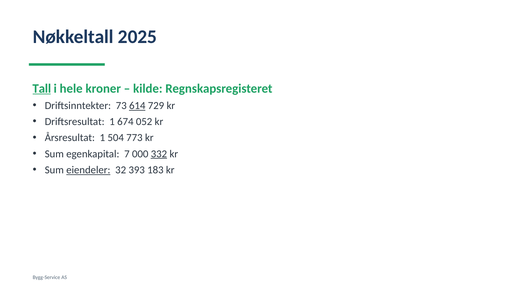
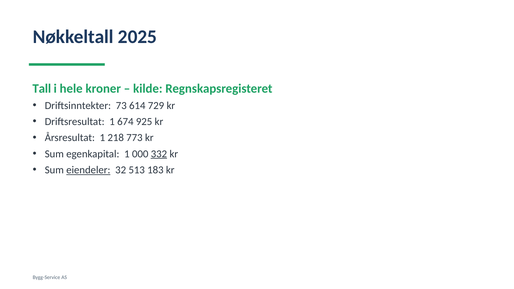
Tall underline: present -> none (42, 88)
614 underline: present -> none (137, 106)
052: 052 -> 925 (144, 122)
504: 504 -> 218 (116, 138)
egenkapital 7: 7 -> 1 (127, 154)
393: 393 -> 513 (137, 170)
